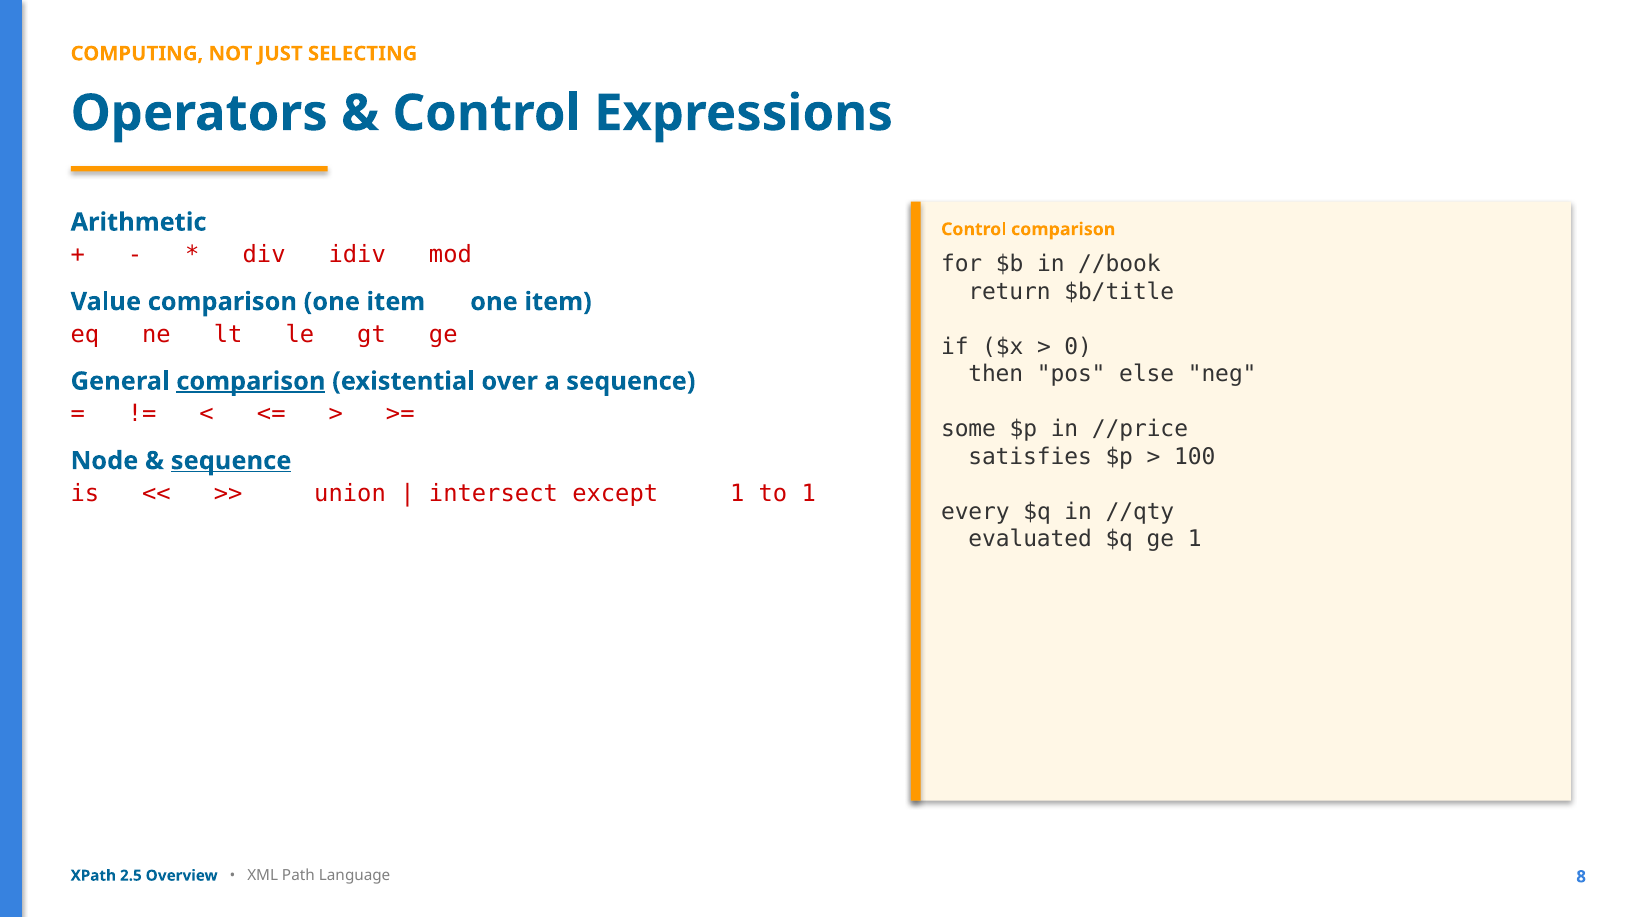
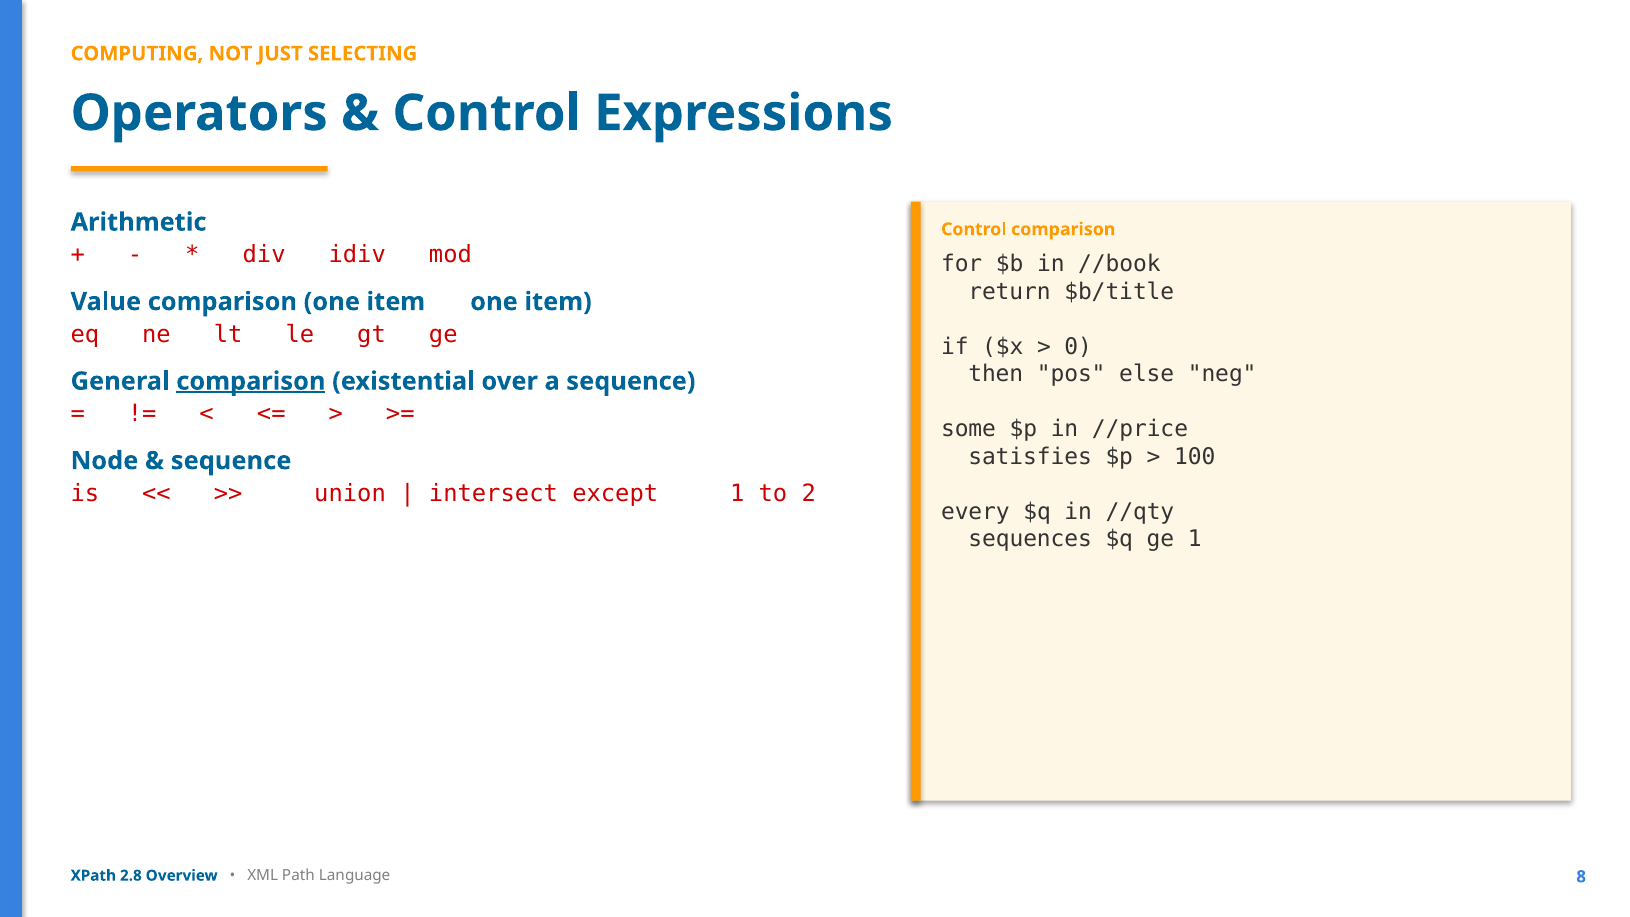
sequence underline: present -> none (231, 461)
to 1: 1 -> 2 (809, 494)
evaluated: evaluated -> sequences (1030, 539)
2.5: 2.5 -> 2.8 (131, 876)
